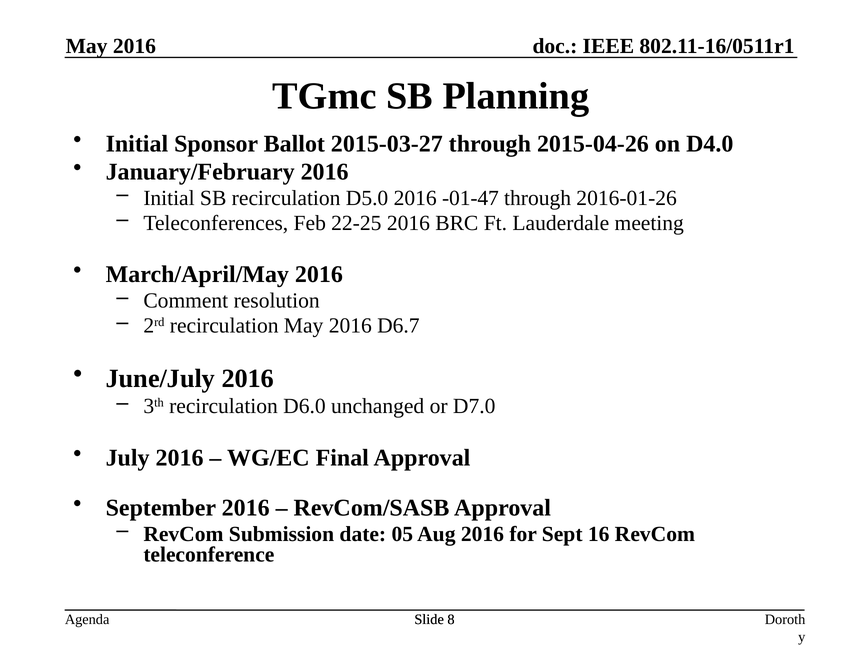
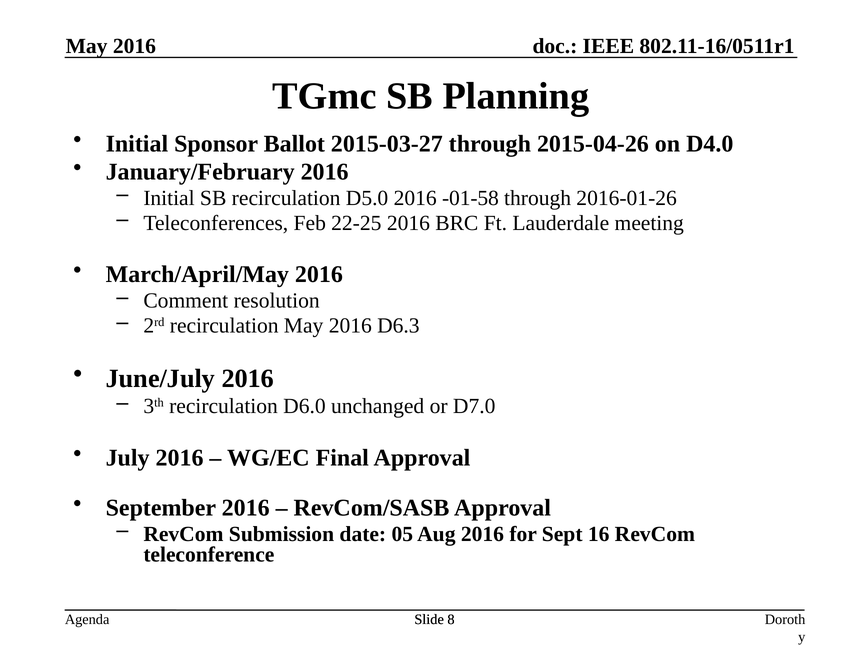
-01-47: -01-47 -> -01-58 (470, 198)
D6.7: D6.7 -> D6.3 (398, 326)
